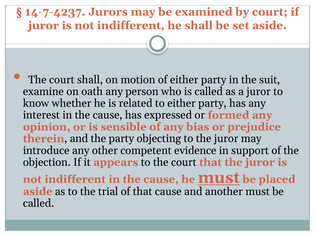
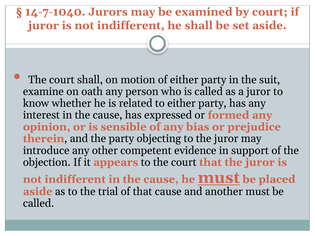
14-7-4237: 14-7-4237 -> 14-7-1040 (55, 12)
